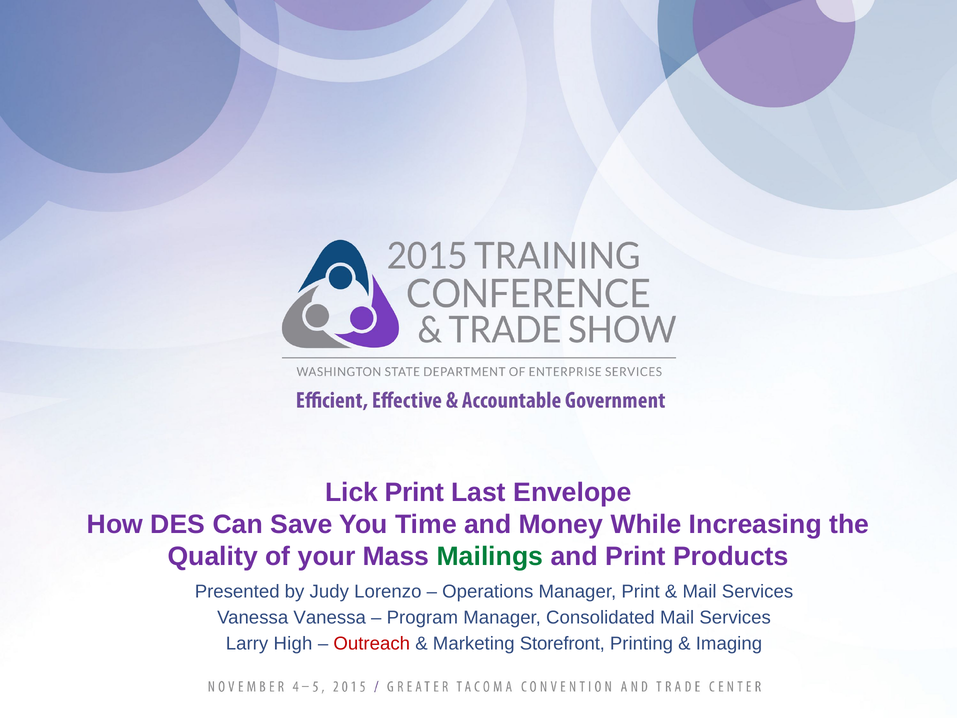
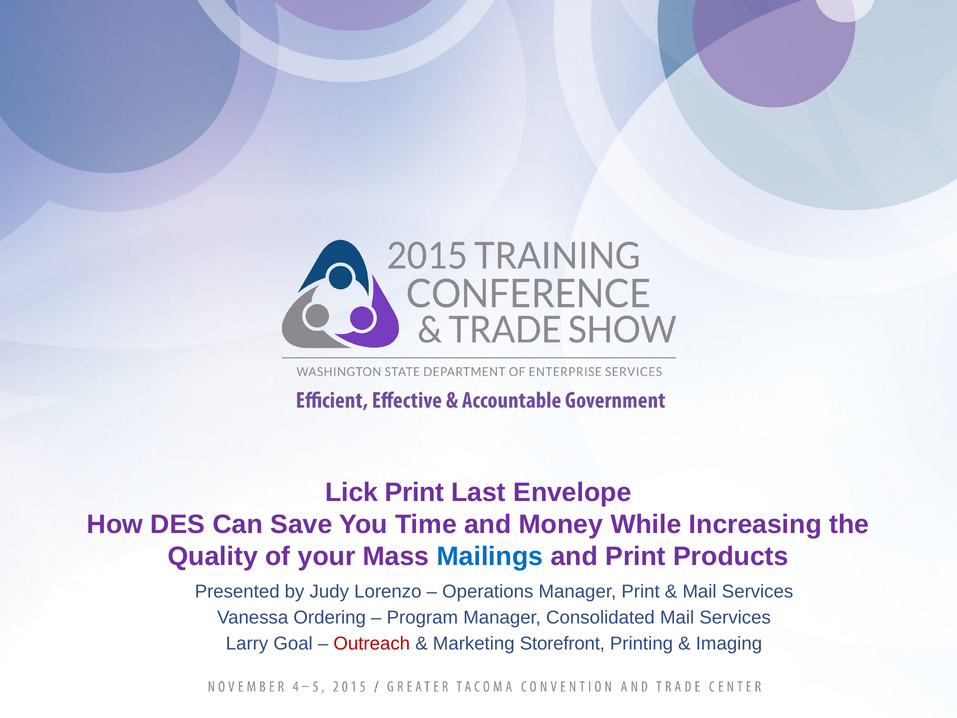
Mailings colour: green -> blue (490, 556)
Vanessa Vanessa: Vanessa -> Ordering (330, 618)
High: High -> Goal (293, 644)
